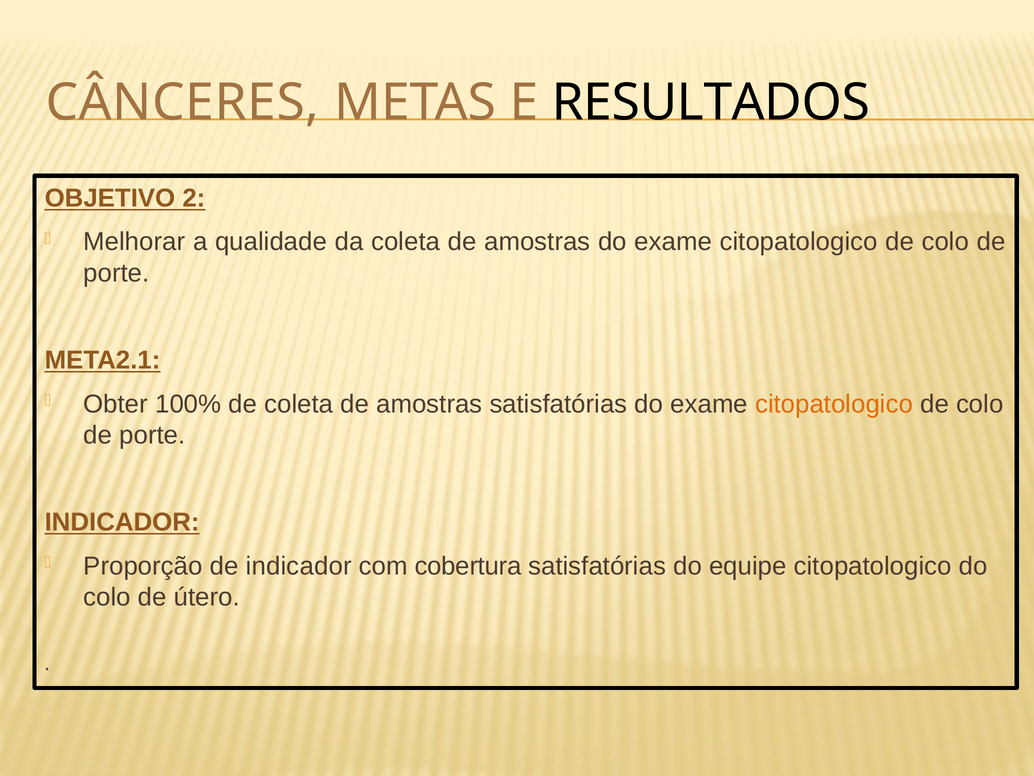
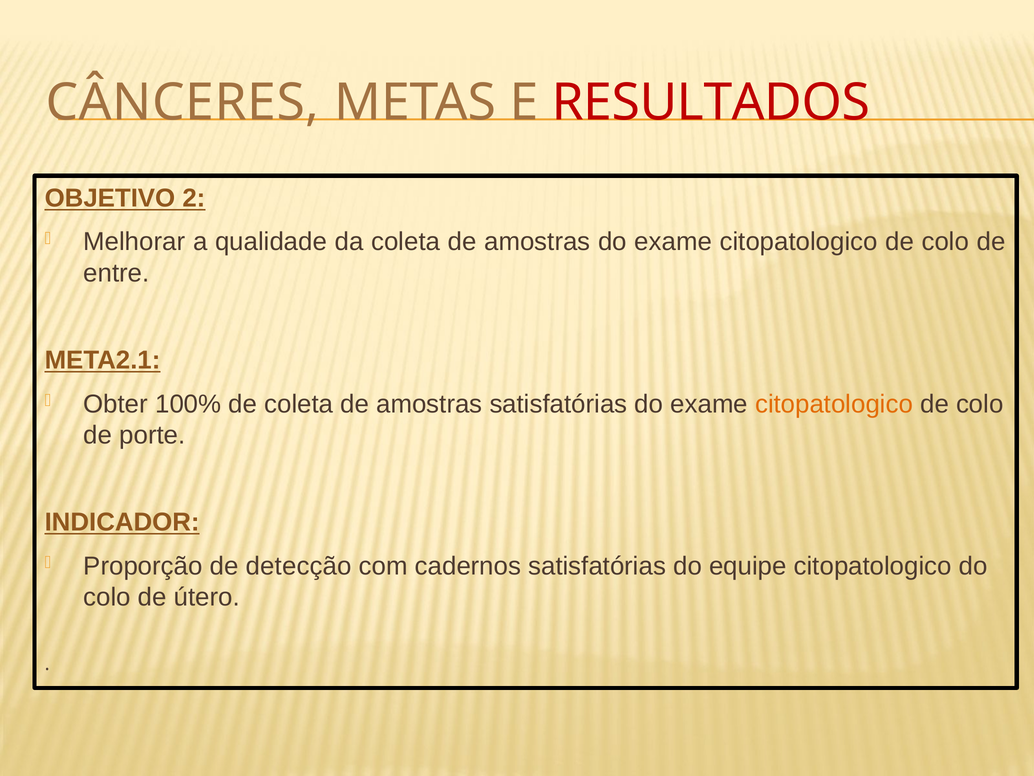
RESULTADOS colour: black -> red (711, 103)
porte: porte -> entre (116, 273)
de indicador: indicador -> detecção (299, 566)
cobertura: cobertura -> cadernos (468, 566)
